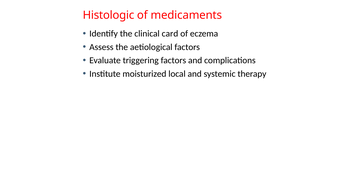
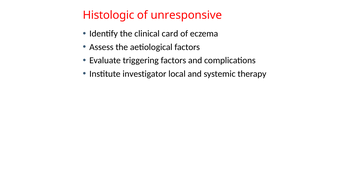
medicaments: medicaments -> unresponsive (186, 15)
moisturized: moisturized -> investigator (144, 74)
